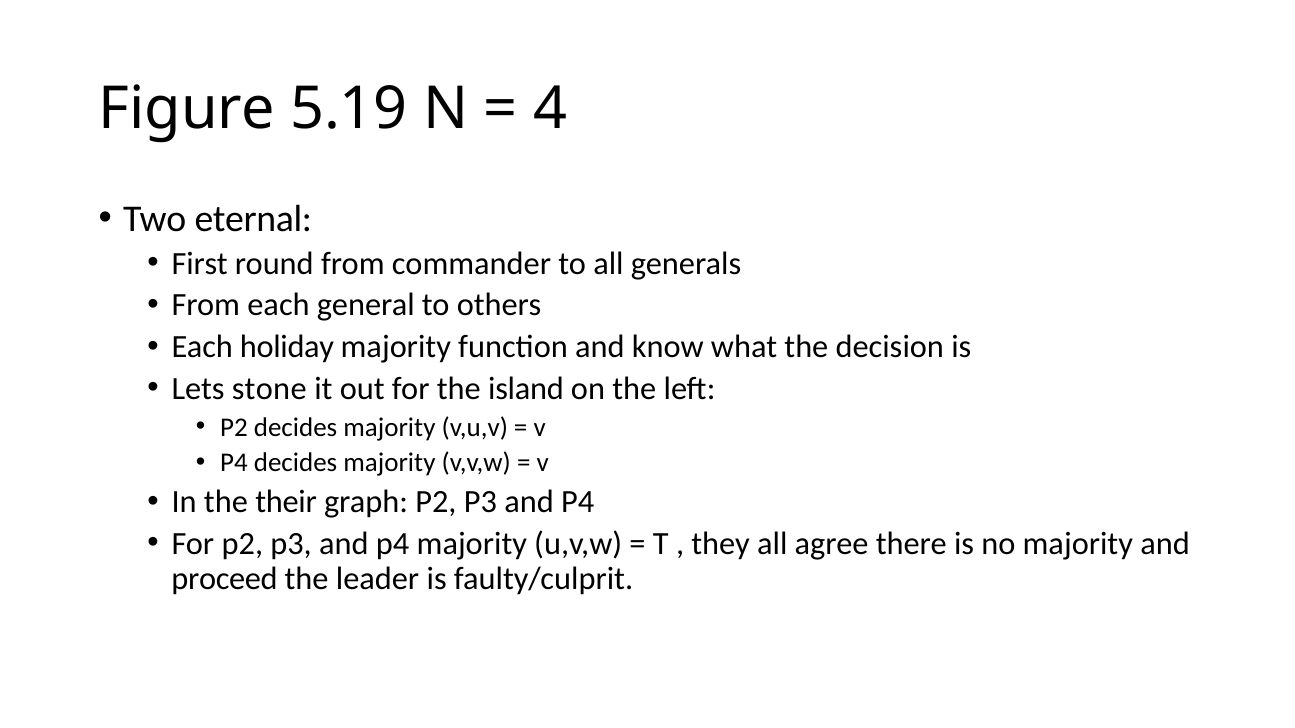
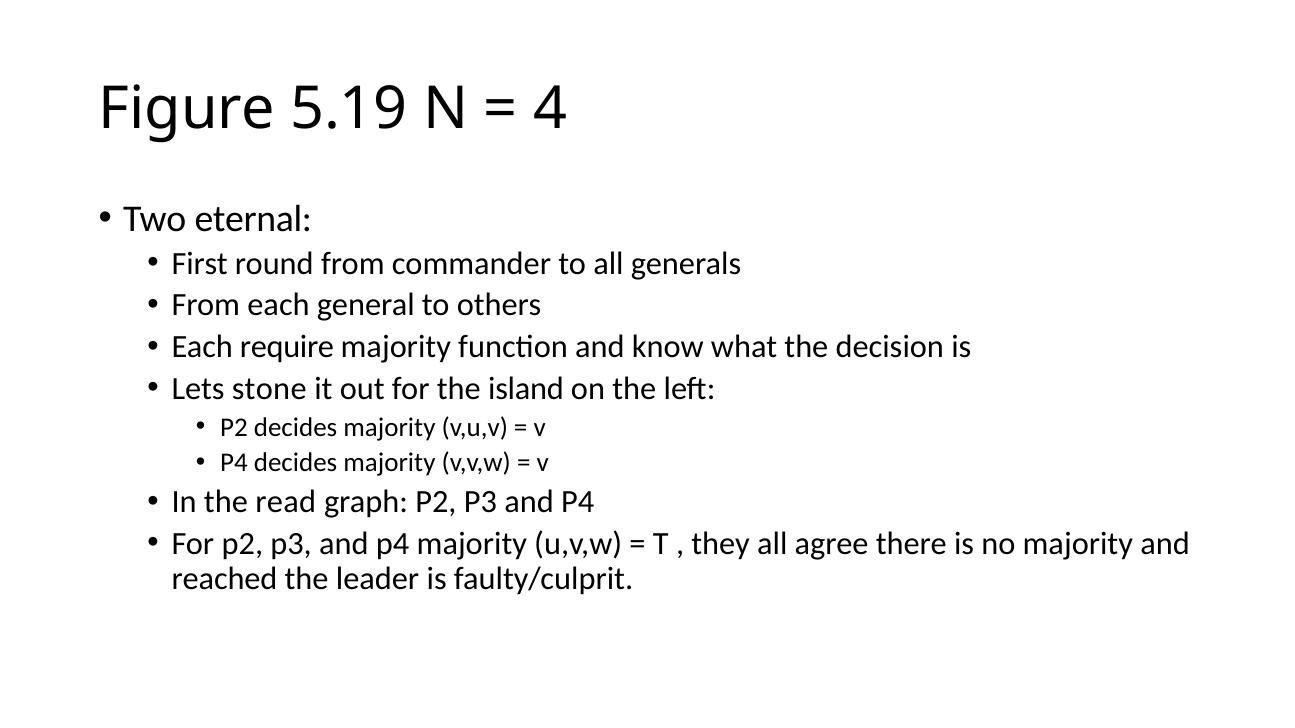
holiday: holiday -> require (287, 347)
their: their -> read (286, 502)
proceed: proceed -> reached (224, 579)
